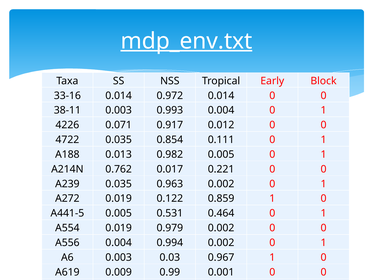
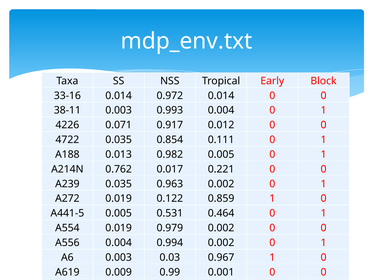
mdp_env.txt underline: present -> none (186, 41)
